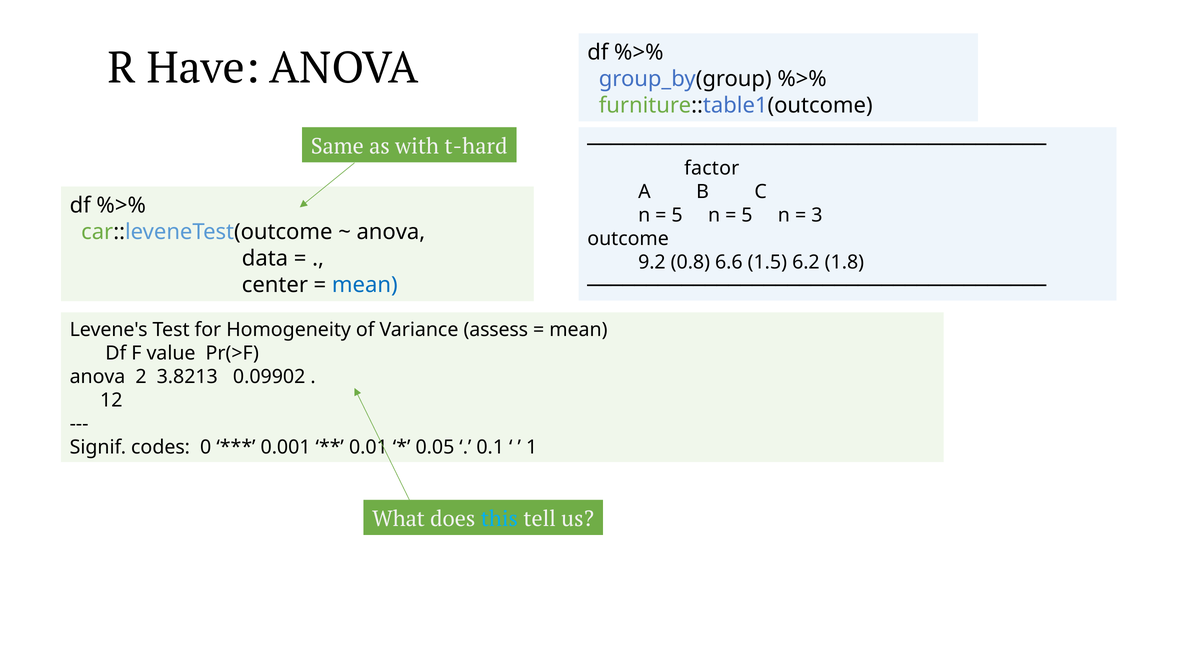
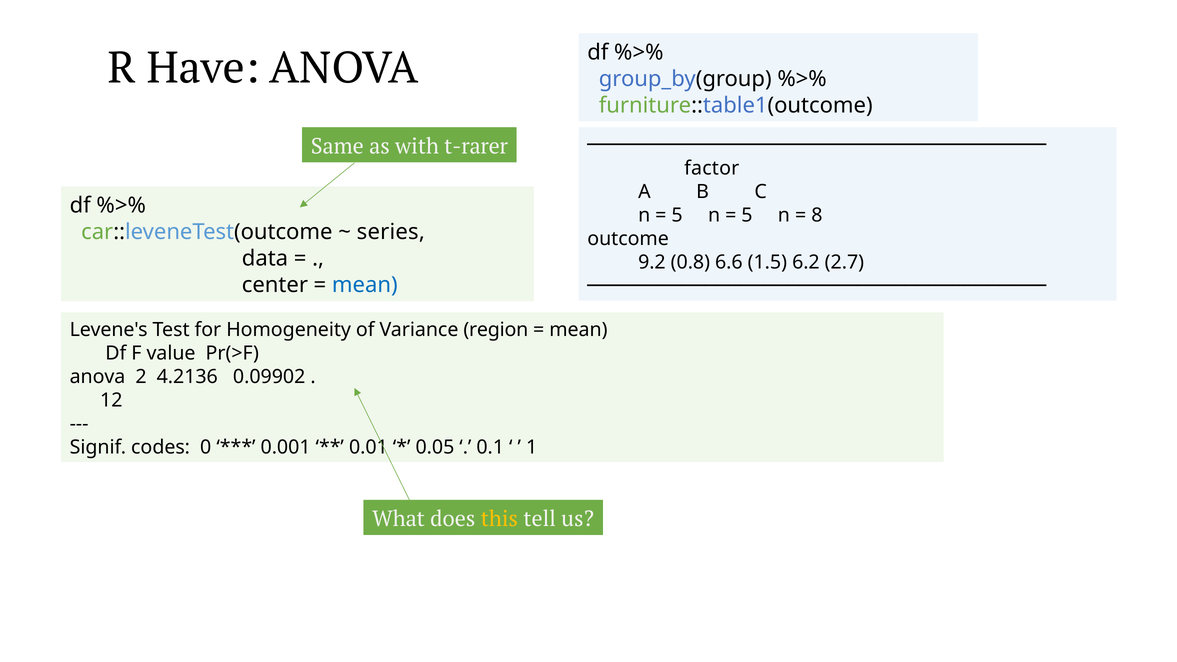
t-hard: t-hard -> t-rarer (476, 146)
3: 3 -> 8 (817, 215)
anova: anova -> series (391, 232)
1.8: 1.8 -> 2.7 (844, 262)
assess: assess -> region (496, 330)
3.8213: 3.8213 -> 4.2136 (187, 377)
this colour: light blue -> yellow (499, 519)
